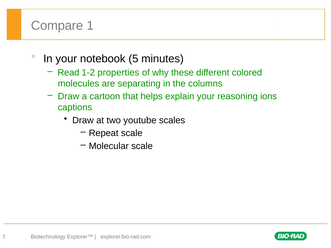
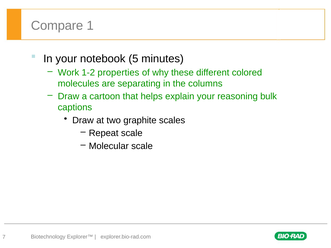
Read: Read -> Work (68, 73)
ions: ions -> bulk (269, 96)
youtube: youtube -> graphite (140, 120)
